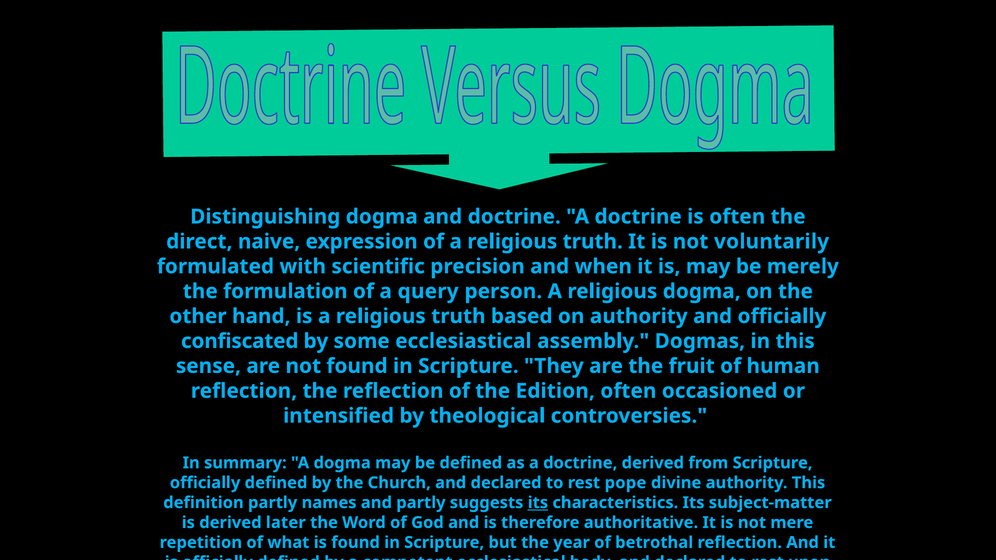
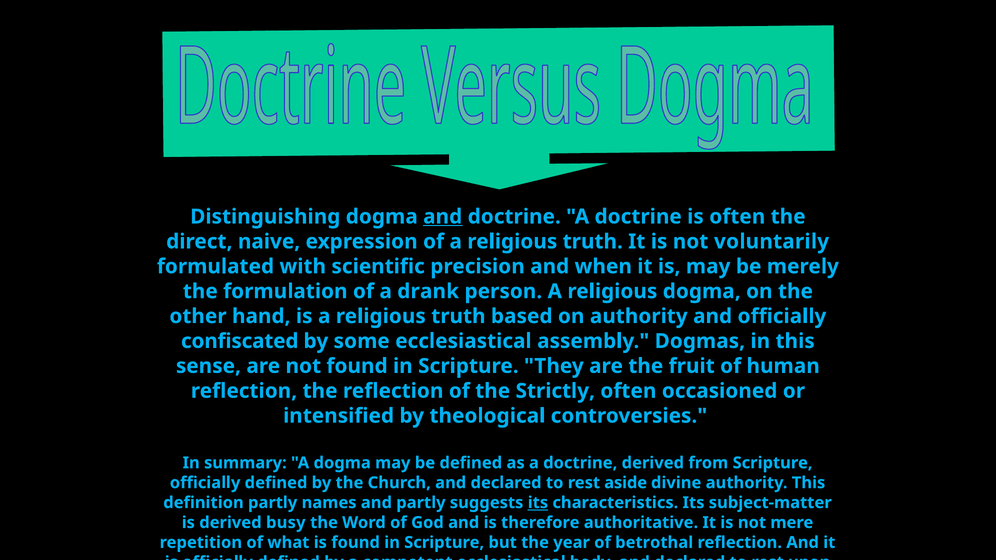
and underline: none -> present (443, 217)
query: query -> drank (428, 291)
Edition: Edition -> Strictly (555, 391)
pope: pope -> aside (626, 483)
later: later -> busy (286, 523)
